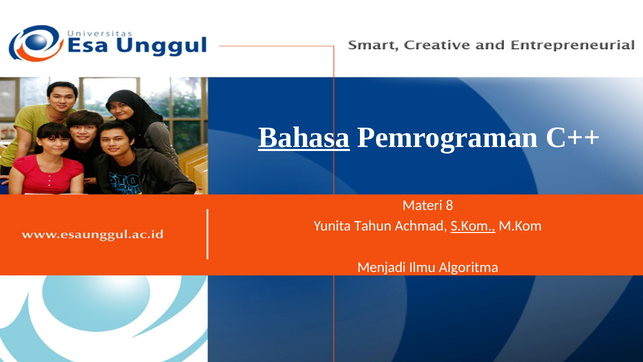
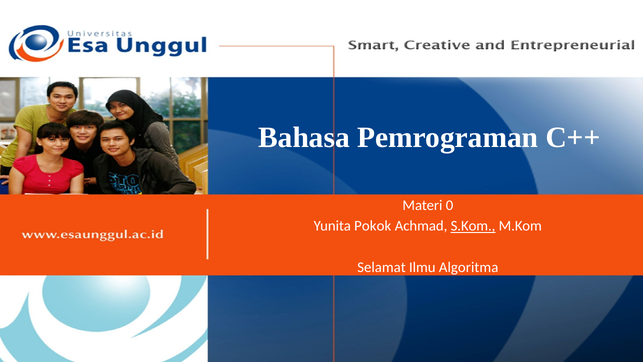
Bahasa underline: present -> none (304, 137)
8: 8 -> 0 (449, 205)
Tahun: Tahun -> Pokok (373, 226)
Menjadi: Menjadi -> Selamat (381, 267)
